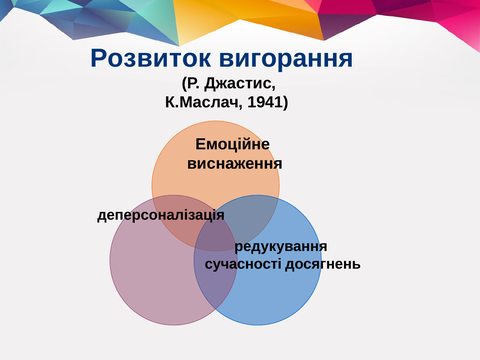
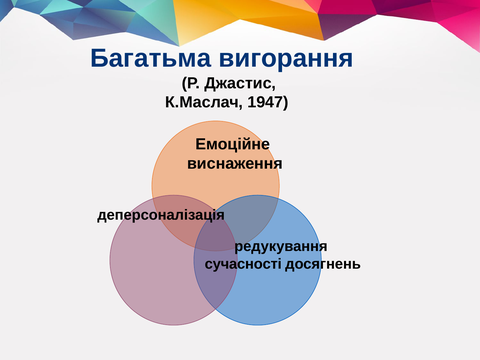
Розвиток: Розвиток -> Багатьма (151, 58)
1941: 1941 -> 1947 (268, 102)
